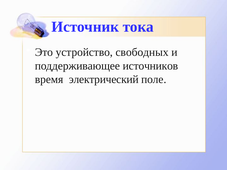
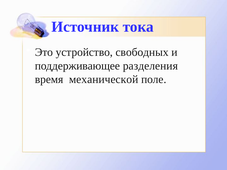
источников: источников -> разделения (150, 66)
электрический: электрический -> механической (104, 79)
